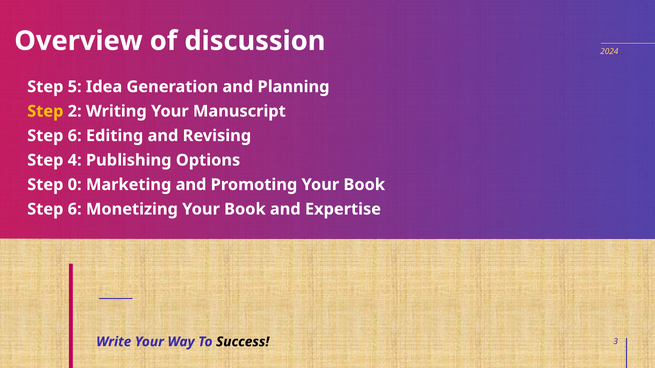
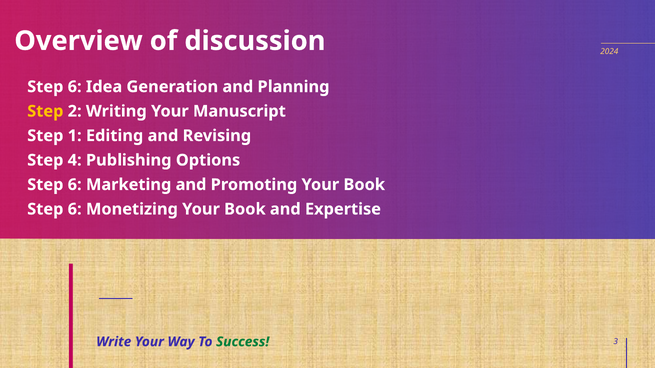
5: 5 -> 6 (75, 87)
6: 6 -> 1 (75, 136)
0: 0 -> 6 (75, 185)
Success colour: black -> green (243, 342)
